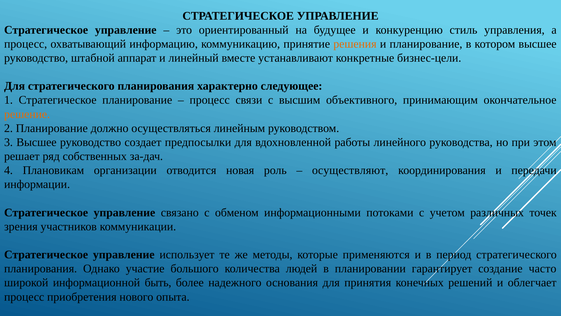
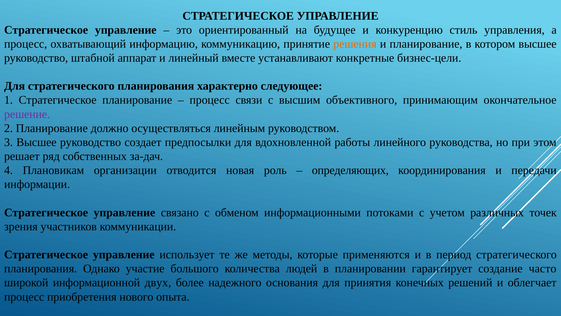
решение colour: orange -> purple (27, 114)
осуществляют: осуществляют -> определяющих (350, 170)
быть: быть -> двух (158, 282)
